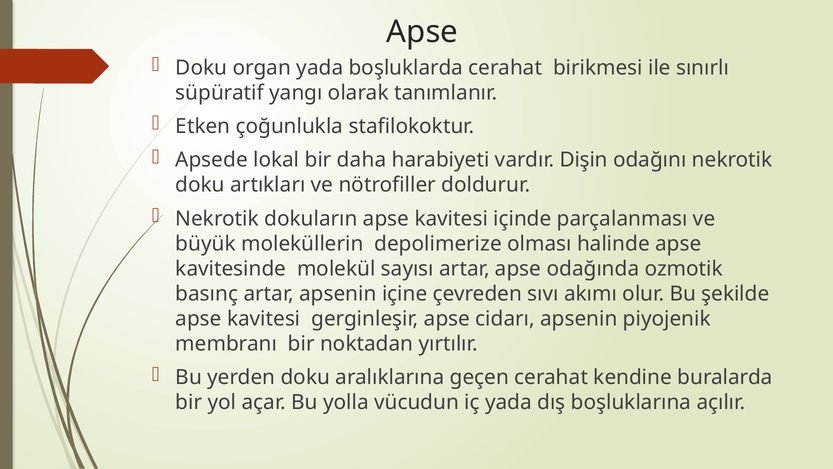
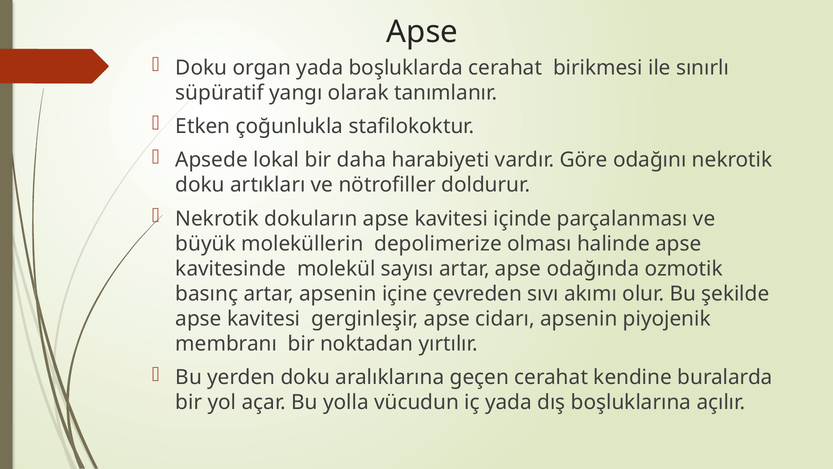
Dişin: Dişin -> Göre (584, 160)
